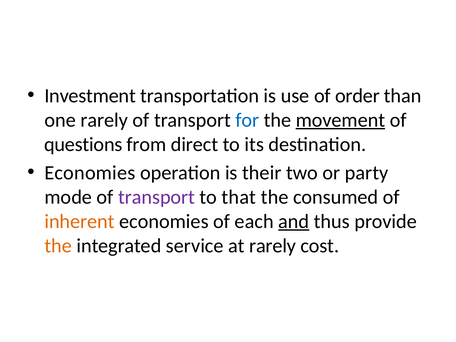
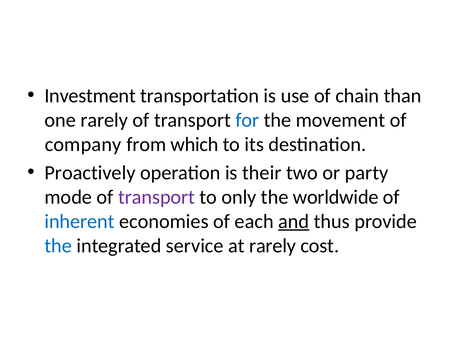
order: order -> chain (357, 96)
movement underline: present -> none (340, 120)
questions: questions -> company (83, 144)
direct: direct -> which (195, 144)
Economies: Economies -> Proactively (90, 173)
that: that -> only (239, 197)
consumed: consumed -> worldwide (336, 197)
inherent colour: orange -> blue (80, 221)
the colour: orange -> blue (58, 246)
